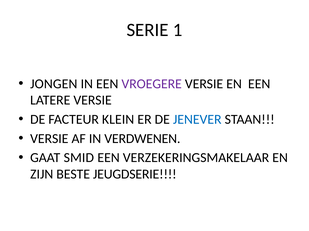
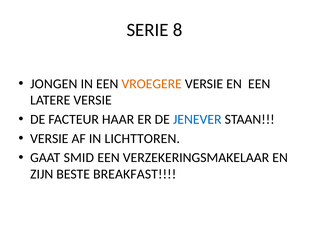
1: 1 -> 8 (178, 30)
VROEGERE colour: purple -> orange (152, 84)
KLEIN: KLEIN -> HAAR (118, 120)
VERDWENEN: VERDWENEN -> LICHTTOREN (142, 139)
JEUGDSERIE: JEUGDSERIE -> BREAKFAST (135, 175)
